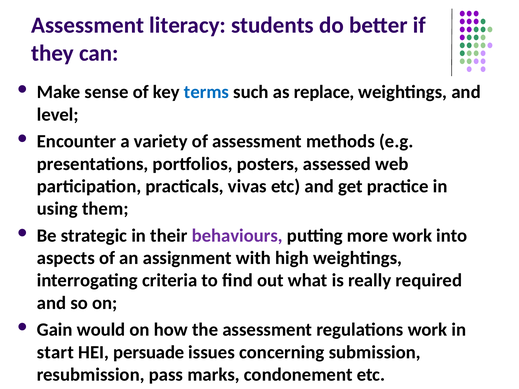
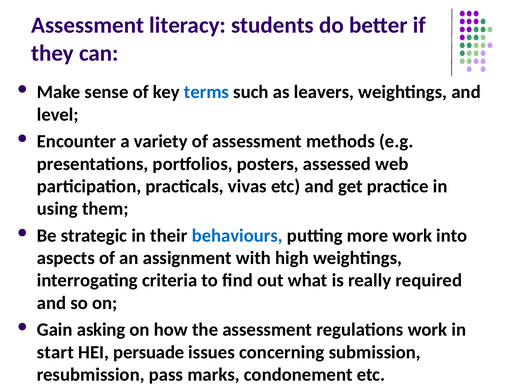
replace: replace -> leavers (324, 92)
behaviours colour: purple -> blue (237, 236)
would: would -> asking (101, 330)
